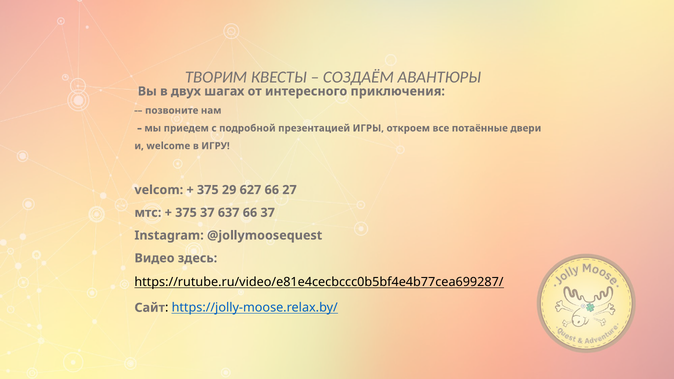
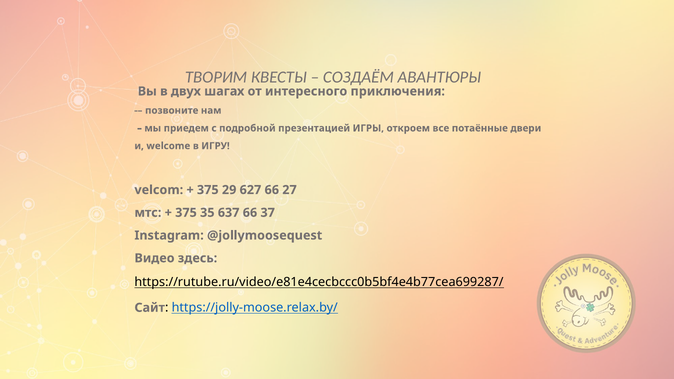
375 37: 37 -> 35 (207, 213)
